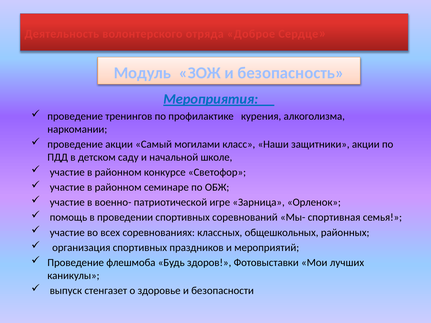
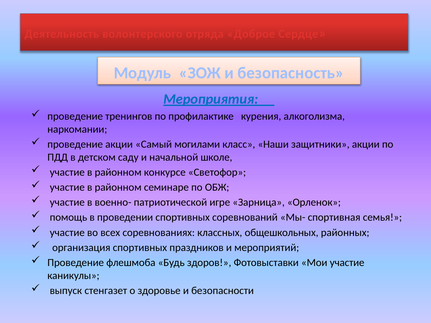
Мои лучших: лучших -> участие (347, 263)
